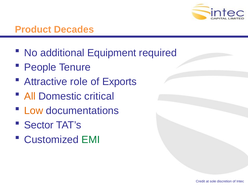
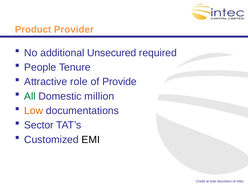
Decades: Decades -> Provider (74, 30)
Equipment: Equipment -> Unsecured (112, 53)
Exports: Exports -> Provide (119, 82)
All colour: orange -> green (30, 96)
critical: critical -> million (99, 96)
EMI colour: green -> black (91, 140)
